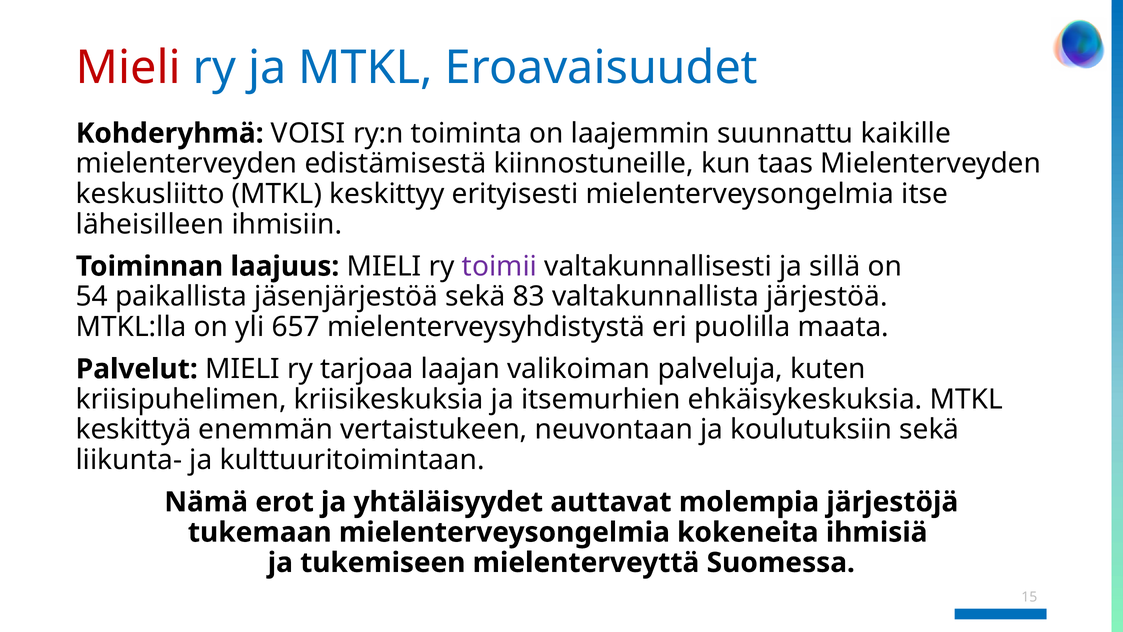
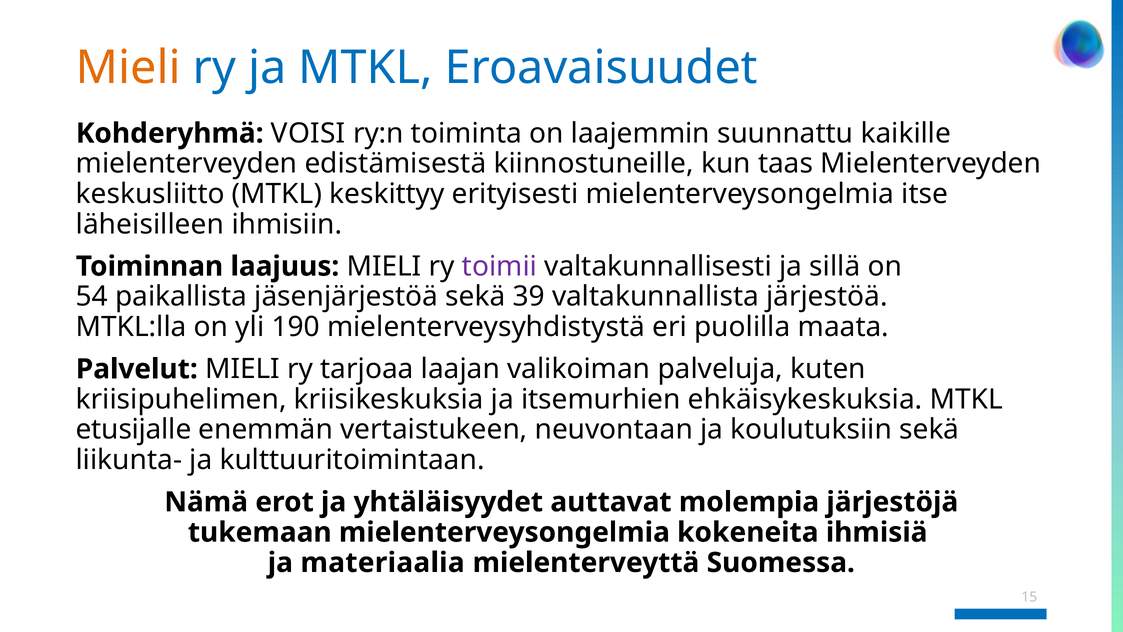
Mieli colour: red -> orange (128, 68)
83: 83 -> 39 (529, 297)
657: 657 -> 190 (296, 327)
keskittyä: keskittyä -> etusijalle (134, 429)
tukemiseen: tukemiseen -> materiaalia (383, 562)
